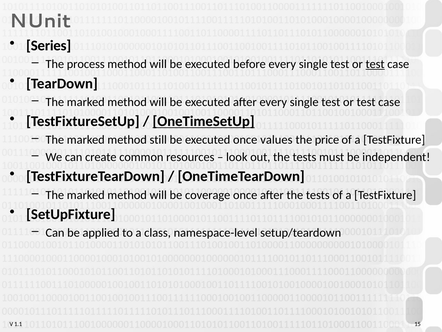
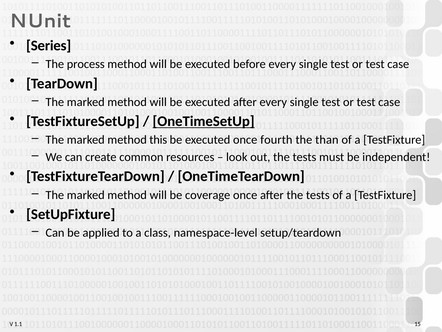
test underline: present -> none (375, 64)
still: still -> this (158, 140)
values: values -> fourth (276, 140)
price: price -> than (327, 140)
